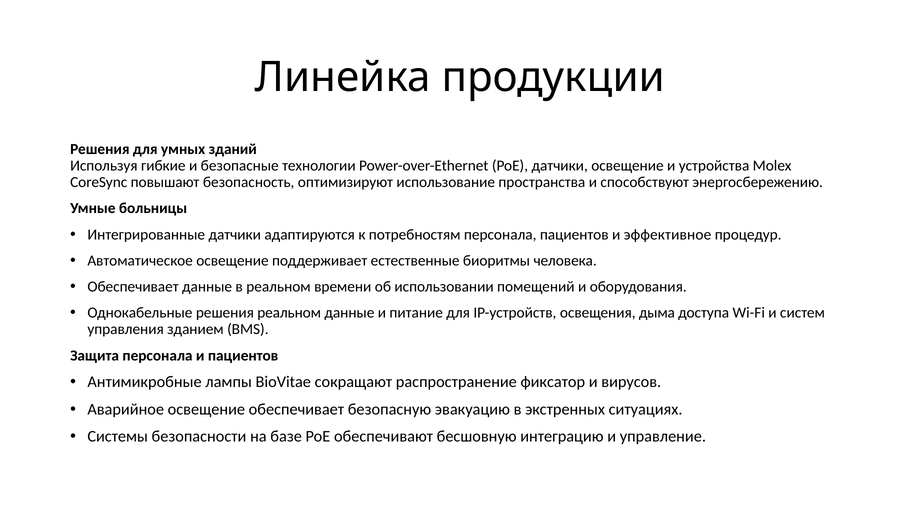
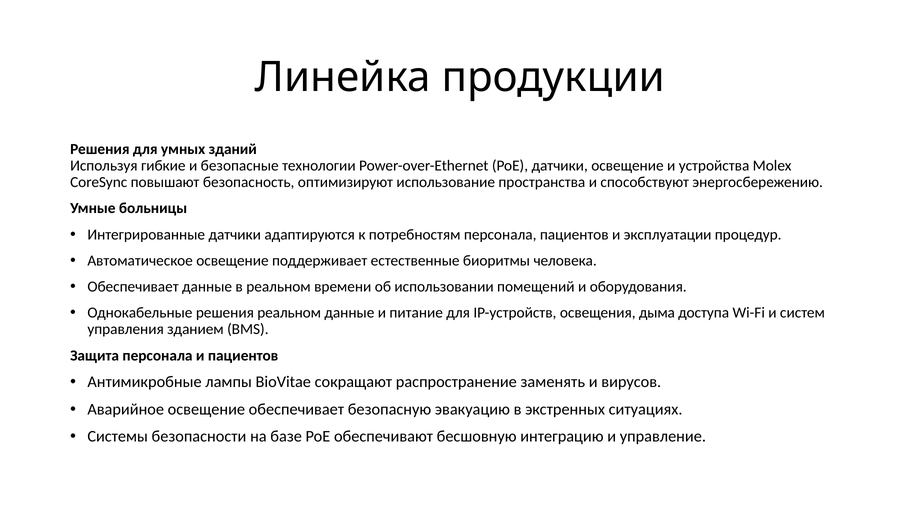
эффективное: эффективное -> эксплуатации (668, 235)
фиксатор: фиксатор -> заменять (553, 382)
